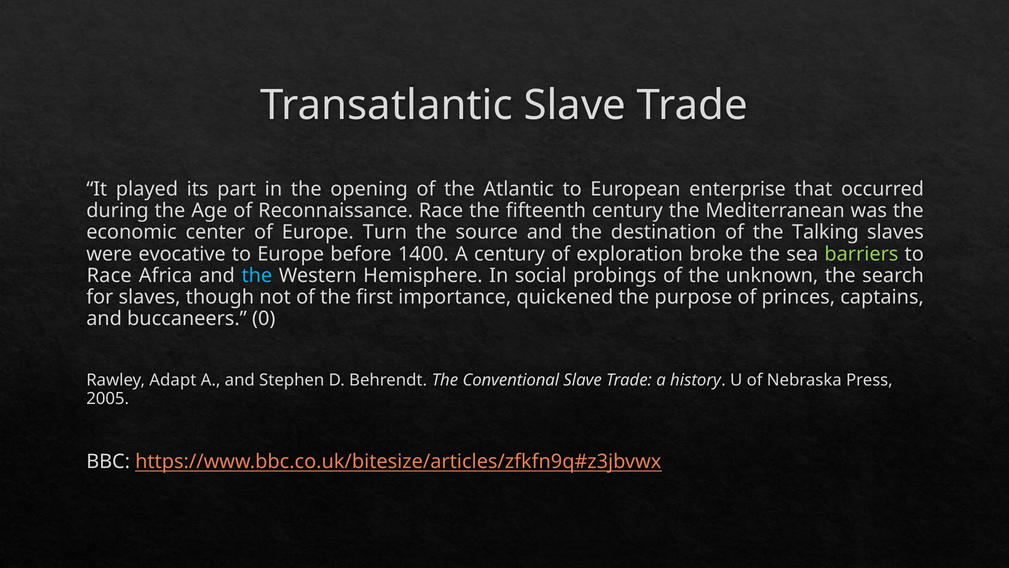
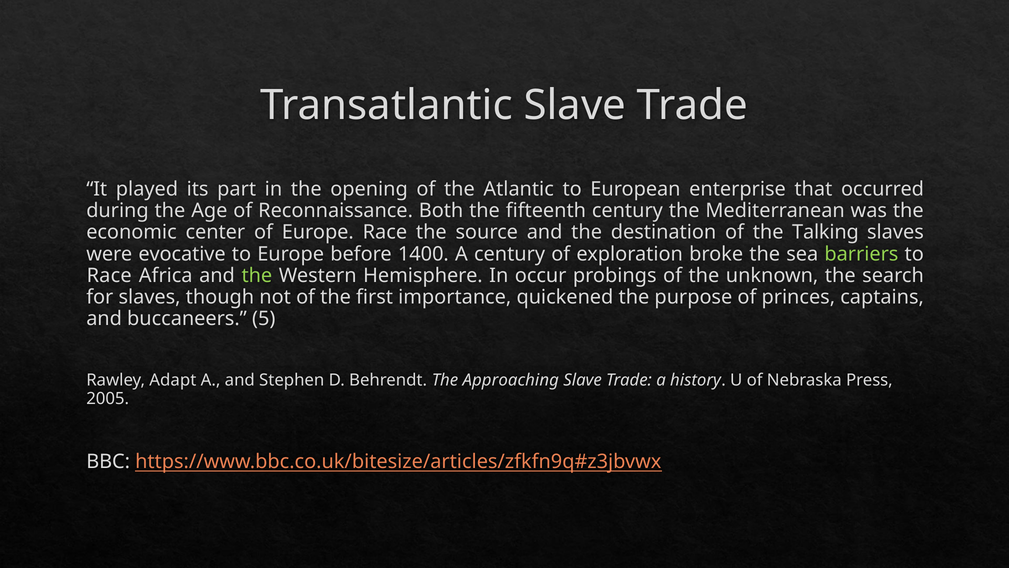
Reconnaissance Race: Race -> Both (441, 211)
Europe Turn: Turn -> Race (385, 232)
the colour: light blue -> light green (257, 275)
social: social -> occur (541, 275)
0: 0 -> 5 (264, 318)
Conventional: Conventional -> Approaching (511, 380)
